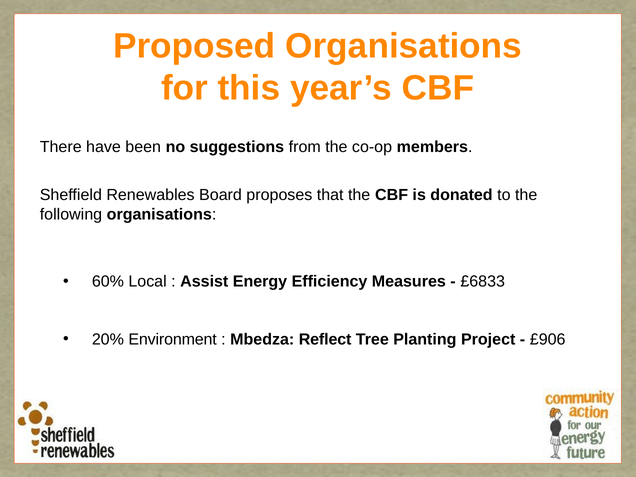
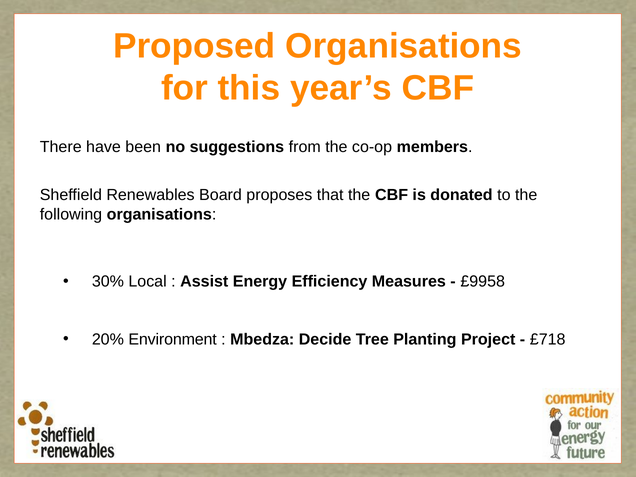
60%: 60% -> 30% (108, 282)
£6833: £6833 -> £9958 (483, 282)
Reflect: Reflect -> Decide (325, 339)
£906: £906 -> £718 (548, 339)
